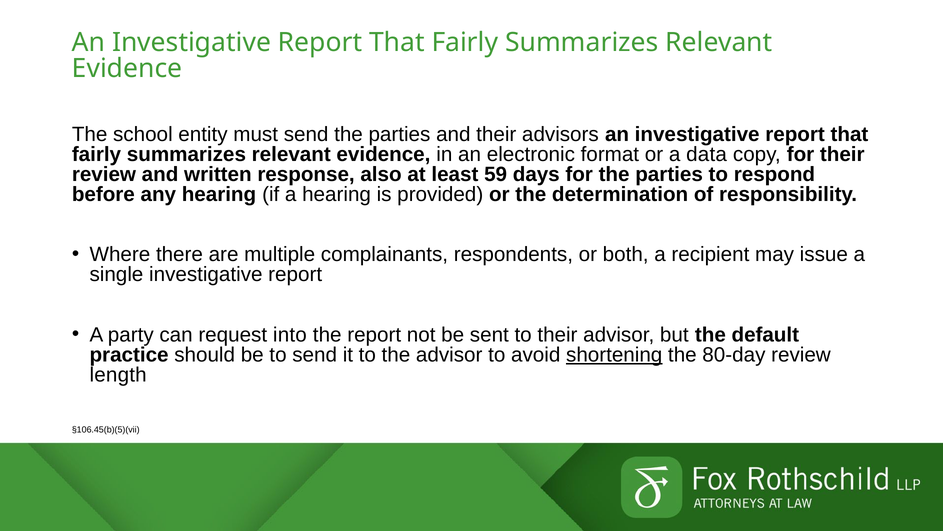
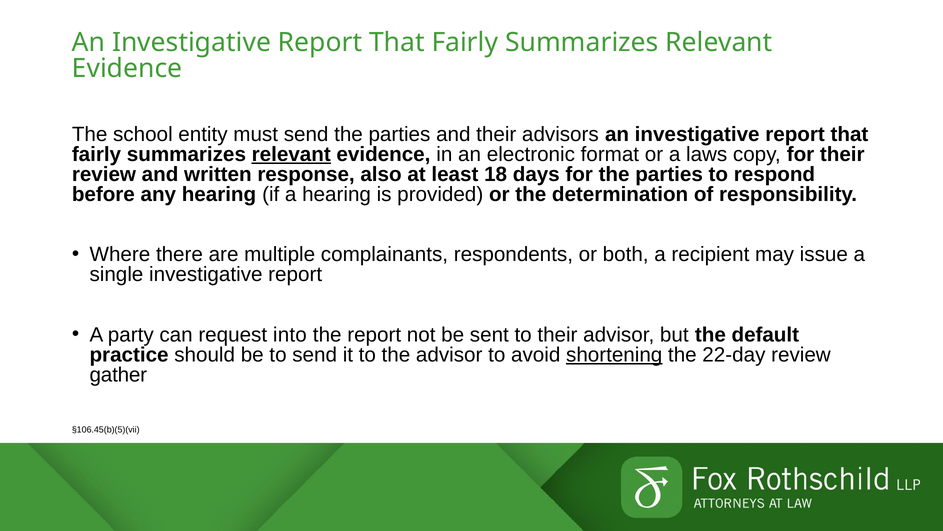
relevant underline: none -> present (291, 154)
data: data -> laws (707, 154)
59: 59 -> 18 (496, 174)
80-day: 80-day -> 22-day (734, 354)
length: length -> gather (118, 374)
